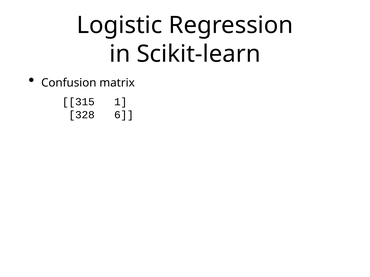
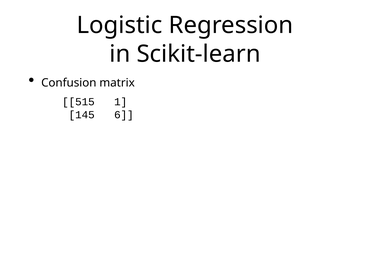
315: 315 -> 515 (78, 102)
328: 328 -> 145 (82, 115)
